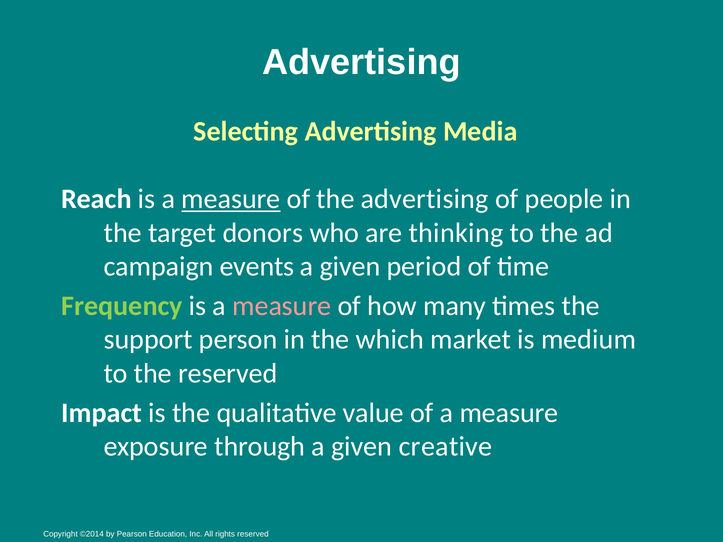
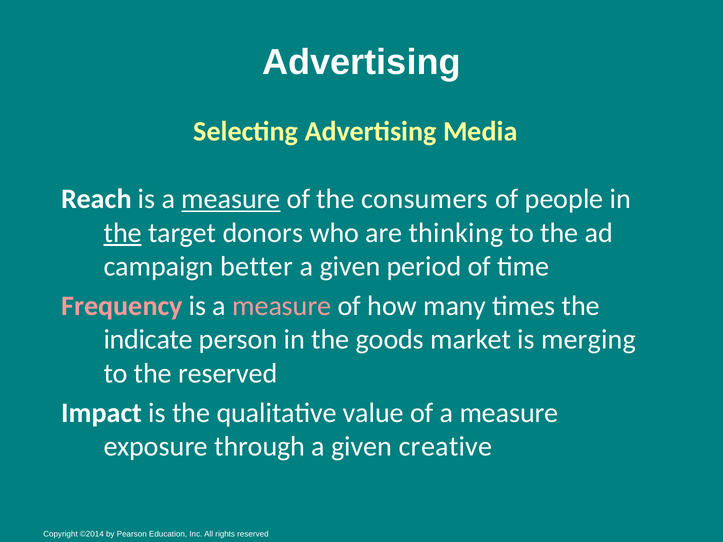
the advertising: advertising -> consumers (425, 199)
the underline: none -> present (123, 233)
events: events -> better (257, 267)
Frequency colour: light green -> pink (122, 306)
support: support -> indicate (148, 340)
which: which -> goods (390, 340)
medium: medium -> merging (588, 340)
